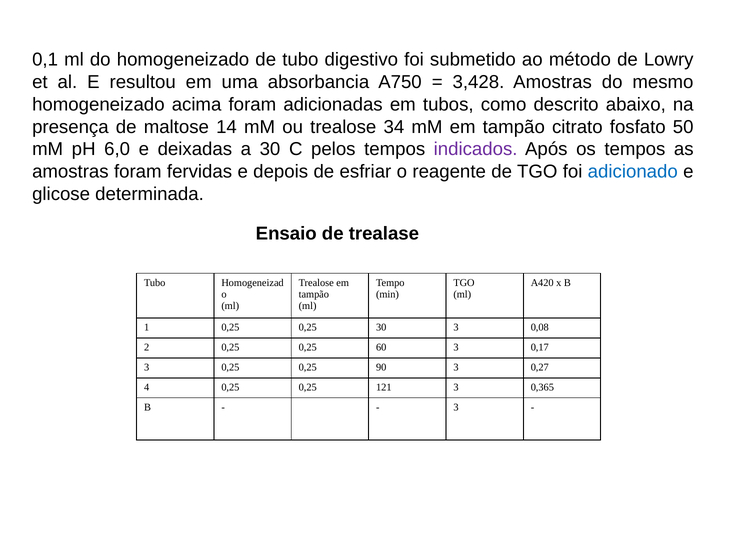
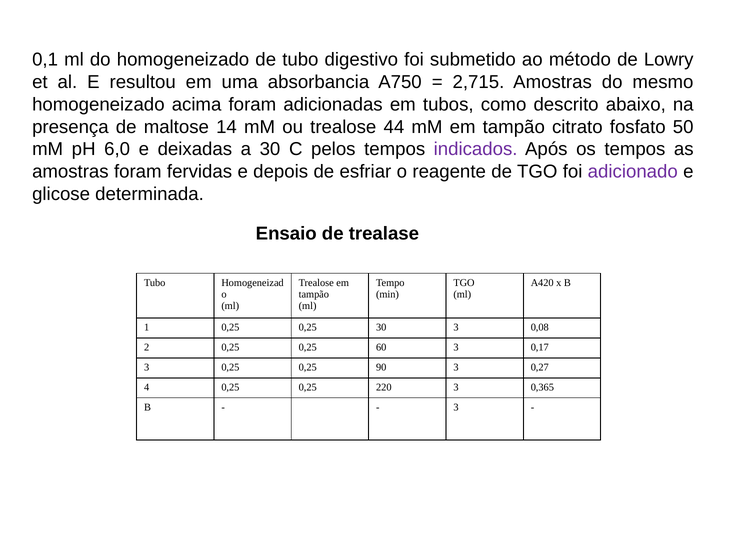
3,428: 3,428 -> 2,715 (478, 82)
34: 34 -> 44 (394, 127)
adicionado colour: blue -> purple (633, 172)
121: 121 -> 220 (384, 387)
